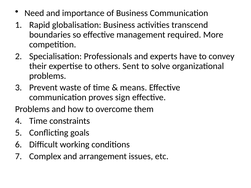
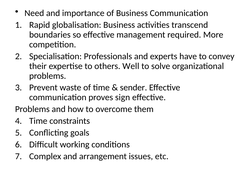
Sent: Sent -> Well (131, 66)
means: means -> sender (134, 88)
